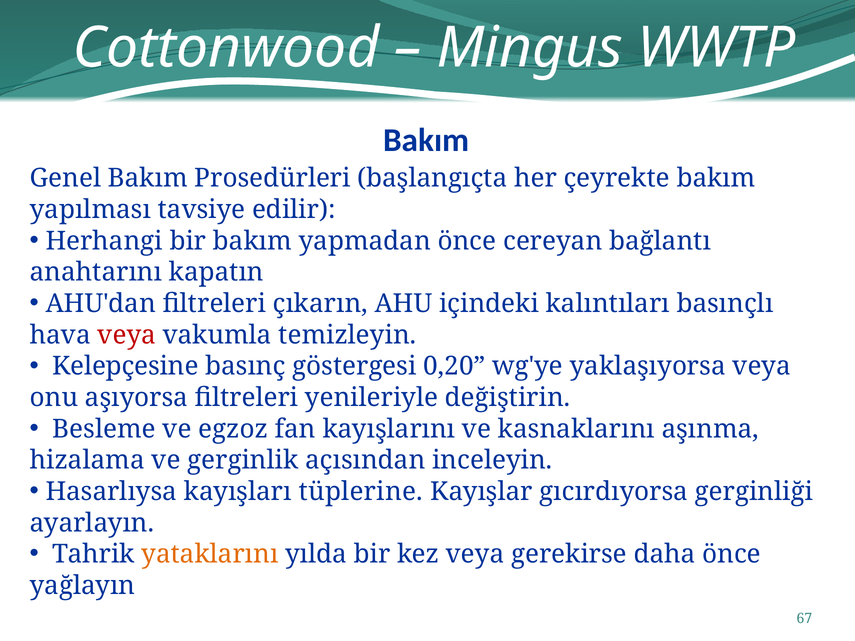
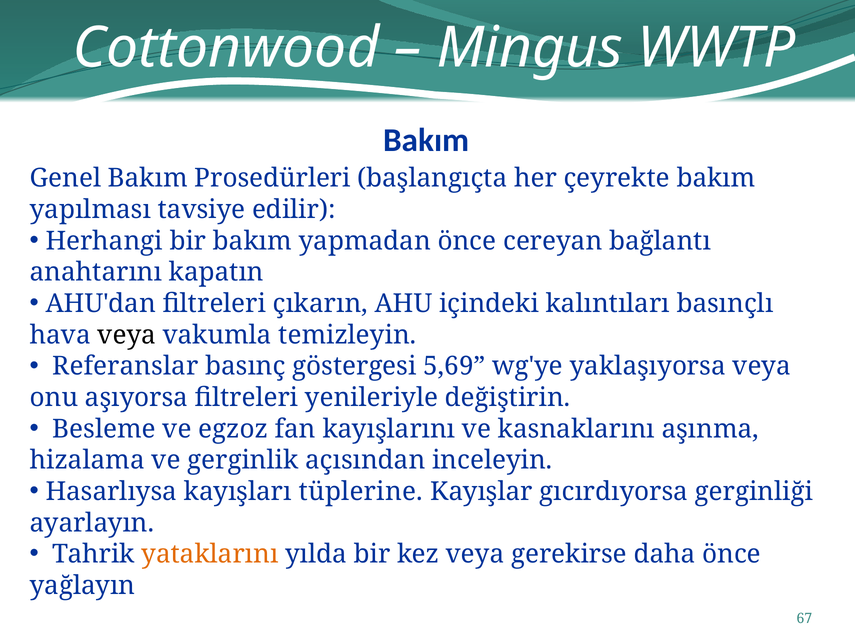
veya colour: red -> black (127, 335)
Kelepçesine: Kelepçesine -> Referanslar (125, 366)
0,20: 0,20 -> 5,69 (454, 366)
